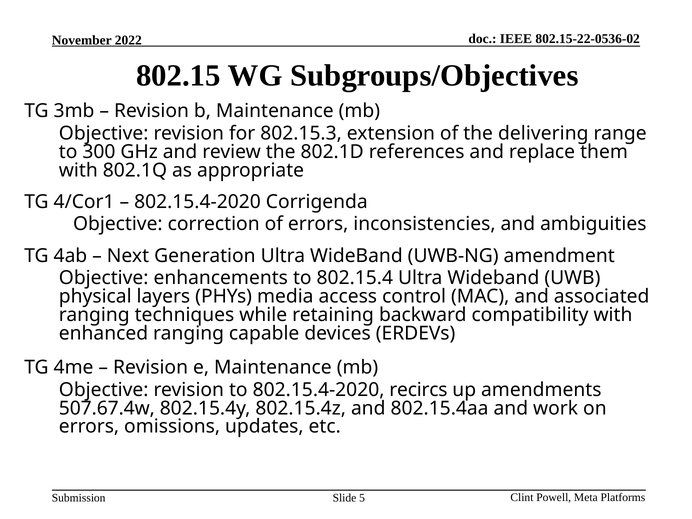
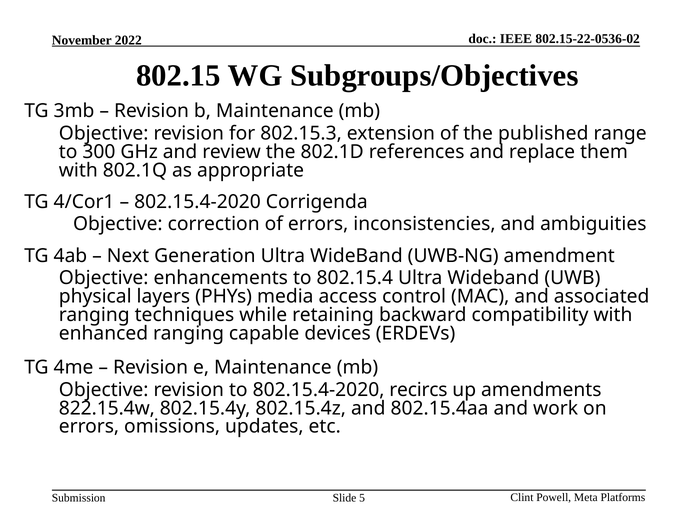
delivering: delivering -> published (543, 133)
507.67.4w: 507.67.4w -> 822.15.4w (107, 408)
